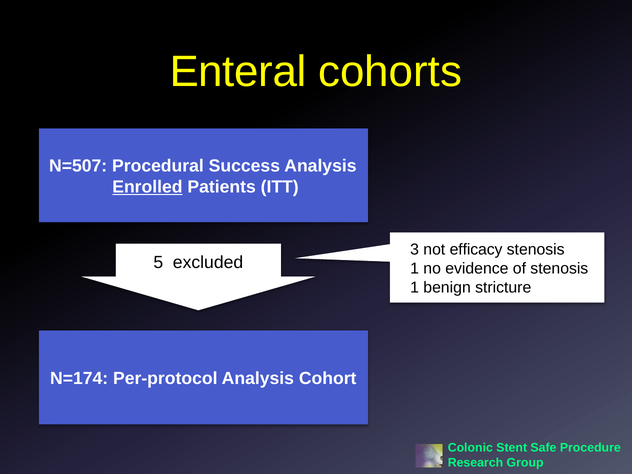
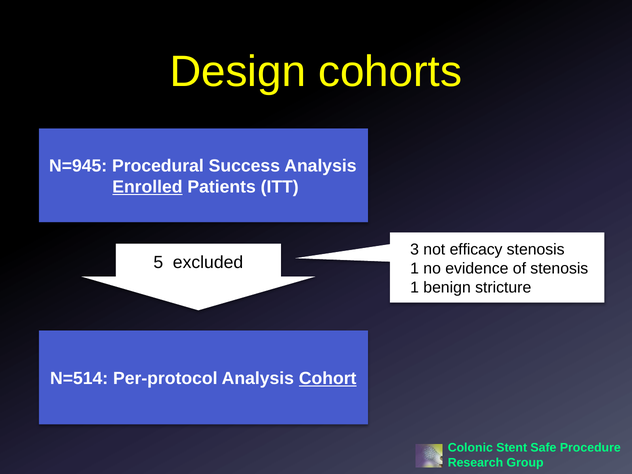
Enteral: Enteral -> Design (238, 72)
N=507: N=507 -> N=945 (78, 166)
N=174: N=174 -> N=514 (79, 379)
Cohort underline: none -> present (328, 379)
